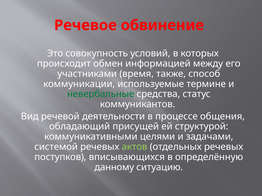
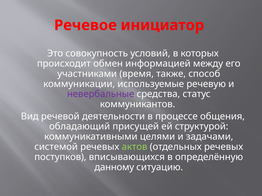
обвинение: обвинение -> инициатор (162, 25)
термине: термине -> речевую (206, 84)
невербальные colour: green -> purple (101, 94)
